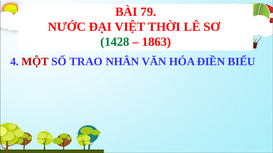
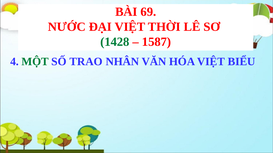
79: 79 -> 69 (148, 12)
1863: 1863 -> 1587 (157, 42)
MỘT colour: red -> green (35, 62)
HÓA ĐIỀN: ĐIỀN -> VIỆT (211, 62)
